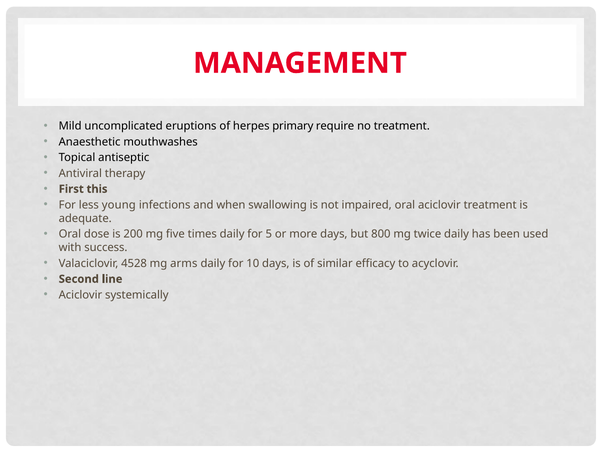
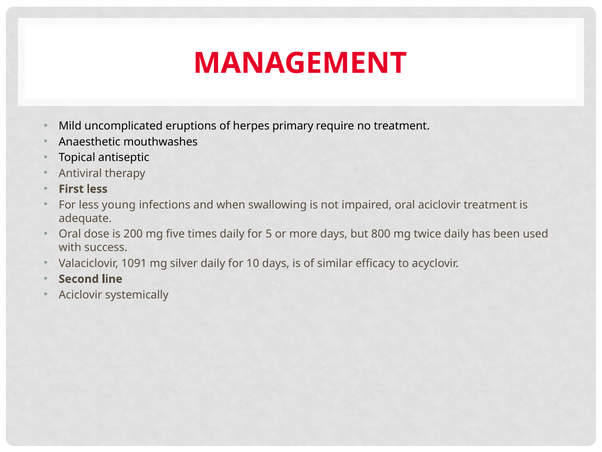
First this: this -> less (97, 189)
4528: 4528 -> 1091 (134, 263)
arms: arms -> silver (184, 263)
